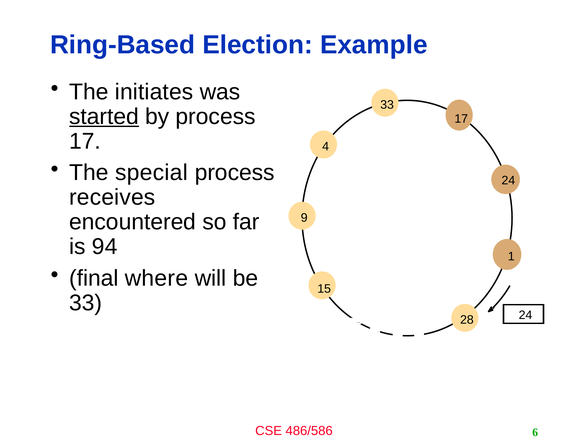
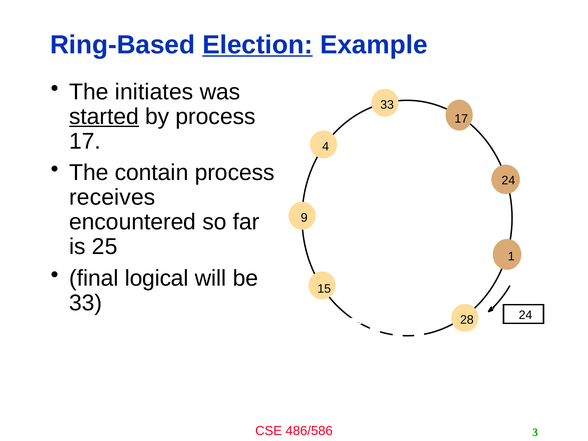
Election underline: none -> present (258, 45)
special: special -> contain (152, 173)
94: 94 -> 25 (105, 247)
where: where -> logical (157, 278)
6: 6 -> 3 (535, 432)
